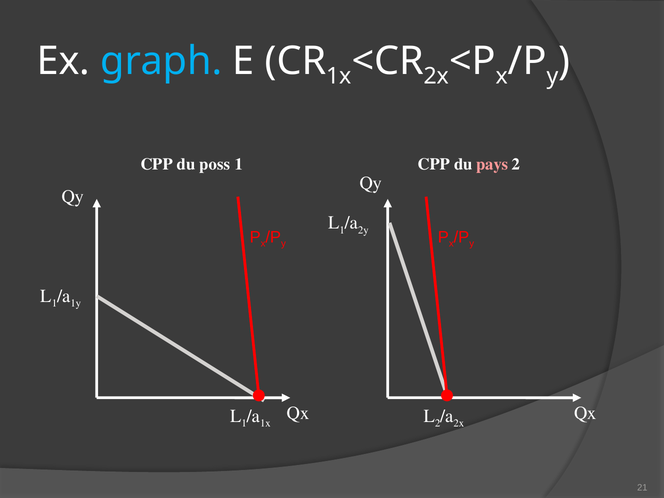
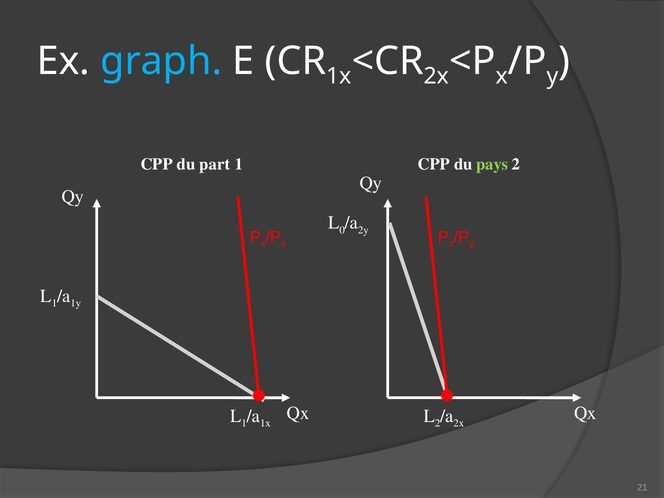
poss: poss -> part (215, 164)
pays colour: pink -> light green (492, 164)
1: 1 -> 0 (342, 230)
